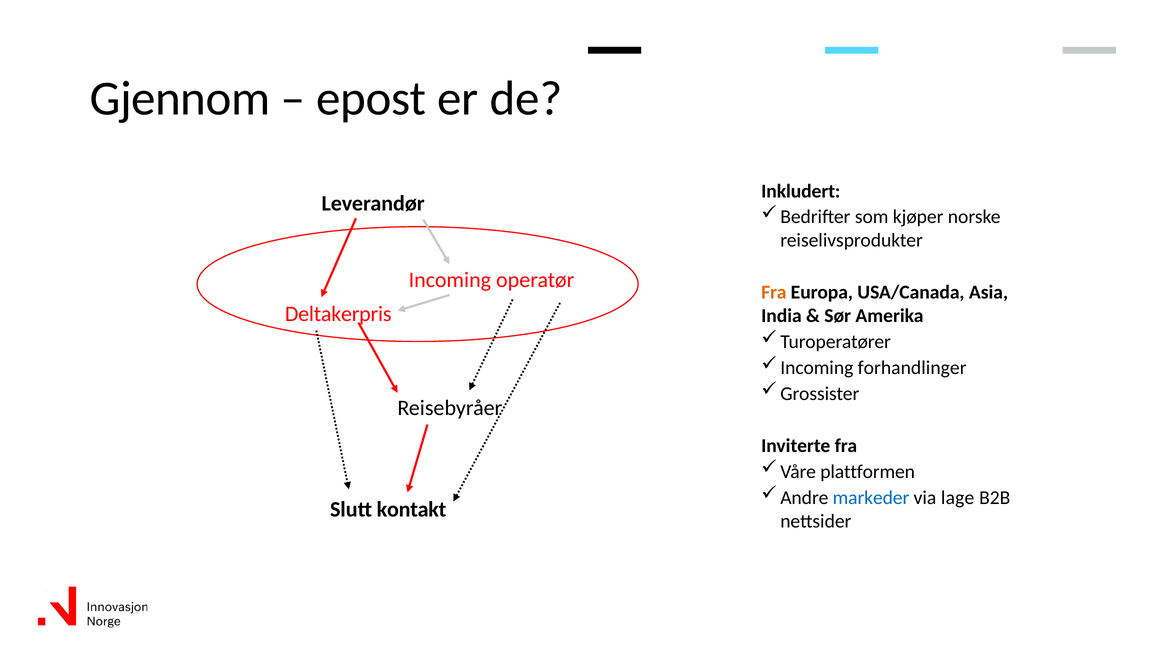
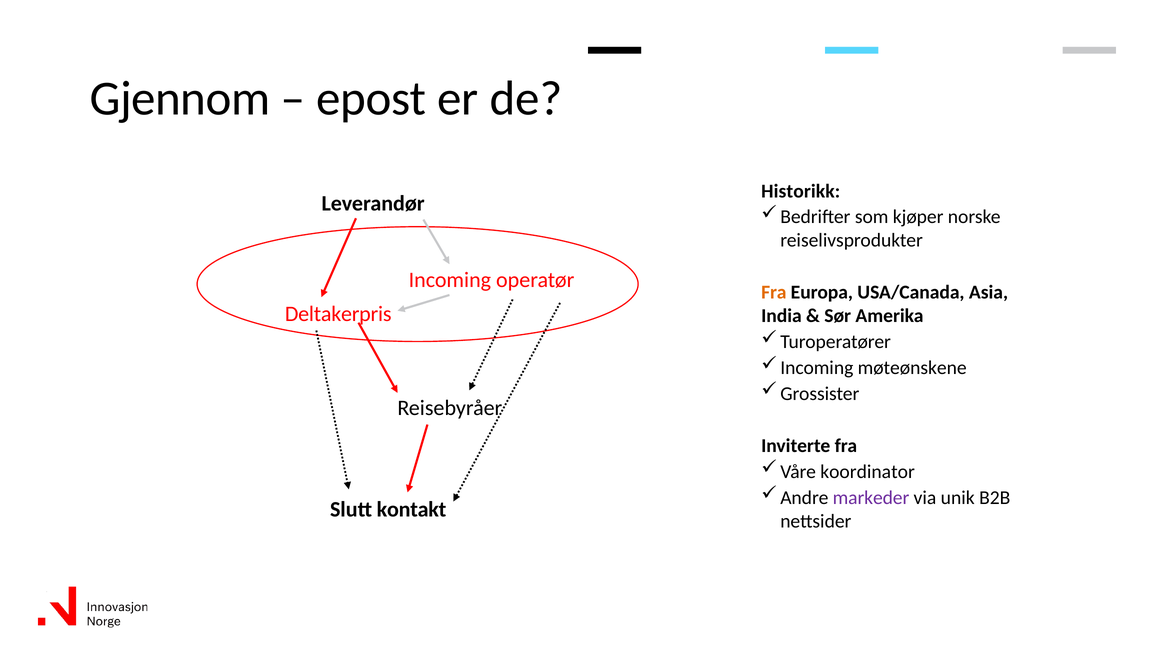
Inkludert: Inkludert -> Historikk (801, 191)
forhandlinger: forhandlinger -> møteønskene (912, 368)
plattformen: plattformen -> koordinator (868, 472)
markeder colour: blue -> purple (871, 498)
lage: lage -> unik (958, 498)
